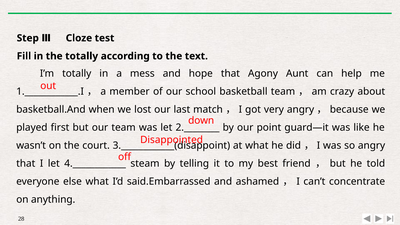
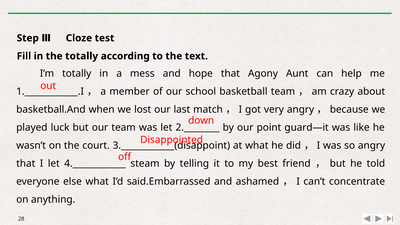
first: first -> luck (60, 128)
